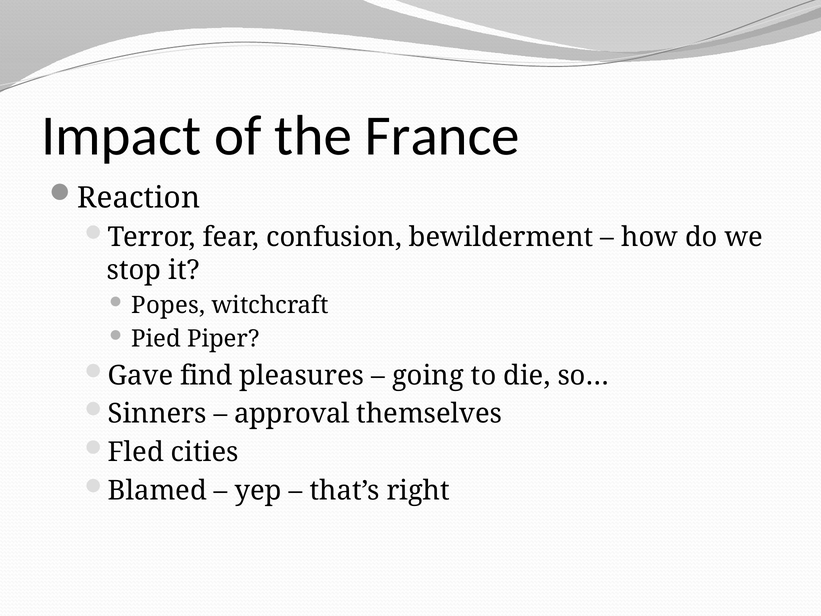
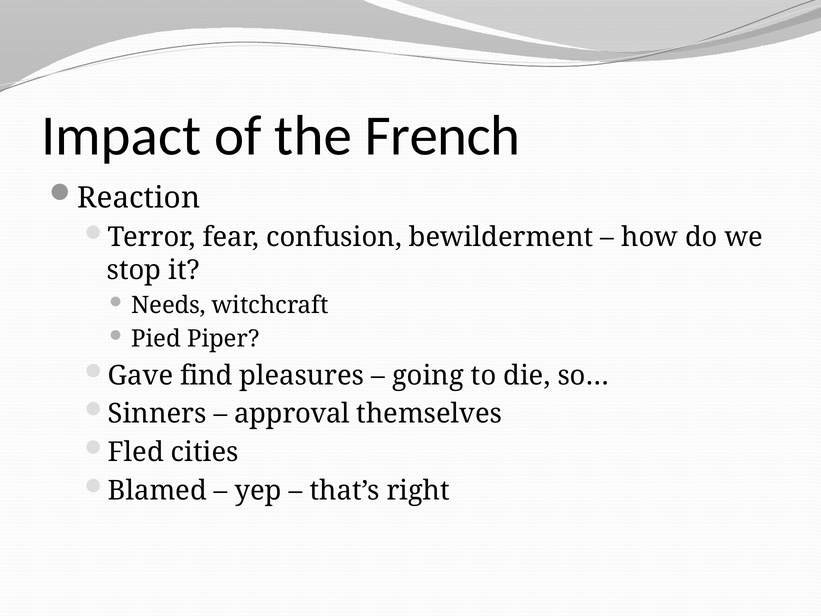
France: France -> French (443, 136)
Popes: Popes -> Needs (169, 305)
